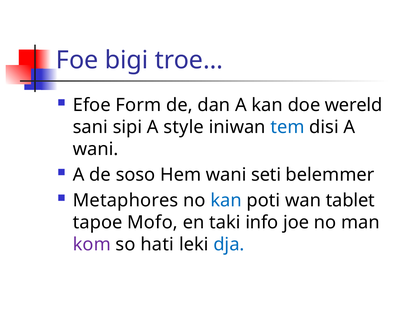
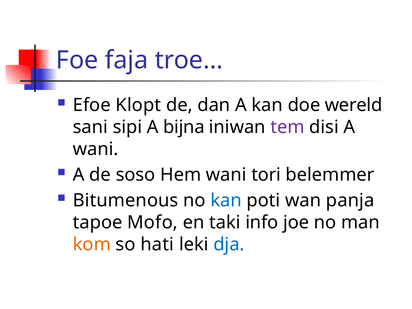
bigi: bigi -> faja (127, 60)
Form: Form -> Klopt (138, 105)
style: style -> bijna (184, 127)
tem colour: blue -> purple (287, 127)
seti: seti -> tori (266, 175)
Metaphores: Metaphores -> Bitumenous (126, 200)
tablet: tablet -> panja (350, 200)
kom colour: purple -> orange (92, 244)
